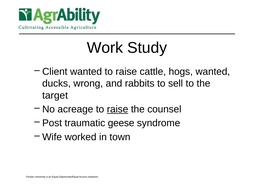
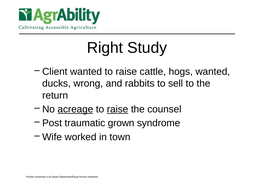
Work: Work -> Right (105, 48)
target: target -> return (55, 95)
acreage underline: none -> present (75, 109)
geese: geese -> grown (121, 123)
